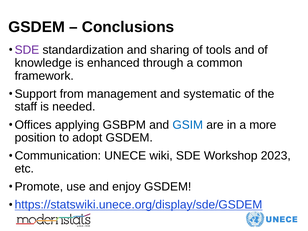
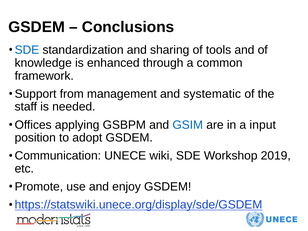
SDE colour: purple -> blue (27, 50)
more: more -> input (263, 125)
2023: 2023 -> 2019 (276, 156)
